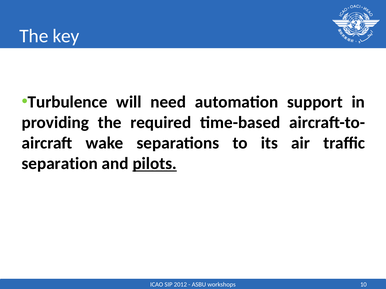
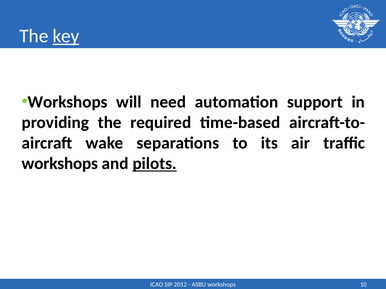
key underline: none -> present (66, 36)
Turbulence: Turbulence -> Workshops (68, 102)
separation: separation -> workshops (60, 164)
